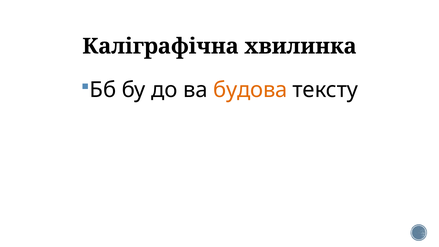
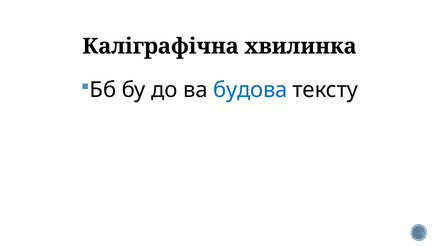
будова colour: orange -> blue (250, 90)
